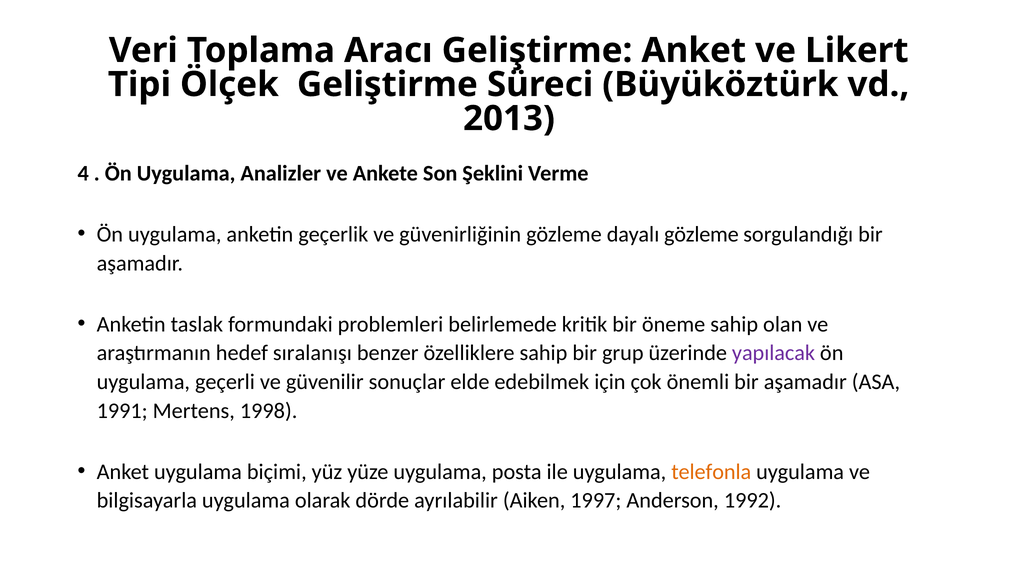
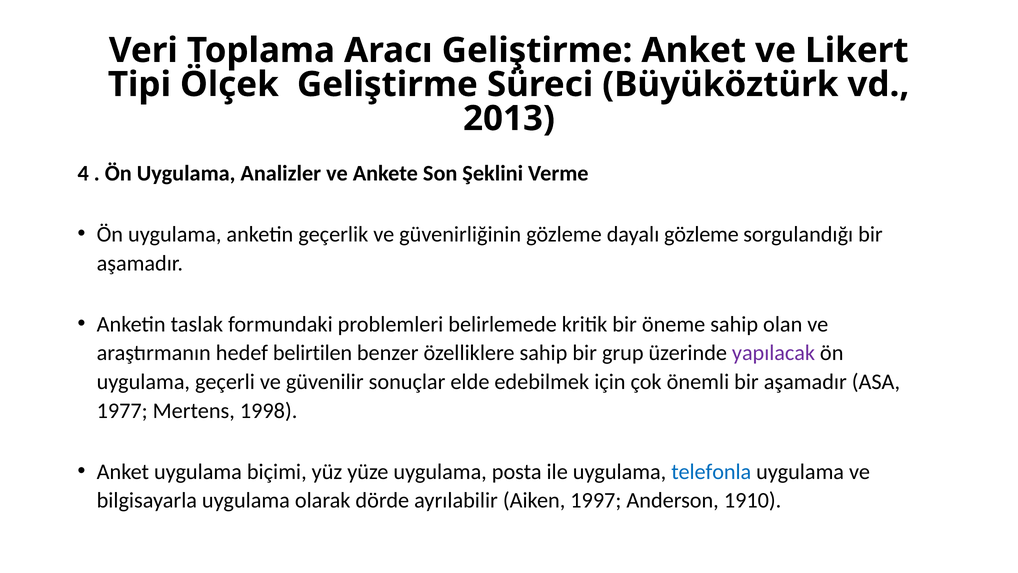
sıralanışı: sıralanışı -> belirtilen (313, 353)
1991: 1991 -> 1977 (122, 411)
telefonla colour: orange -> blue (711, 471)
1992: 1992 -> 1910 (753, 500)
